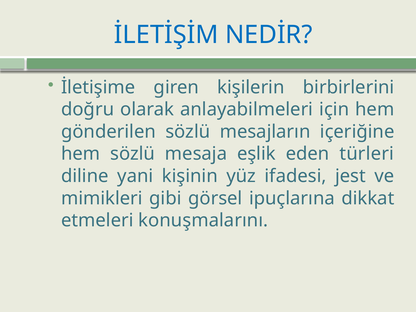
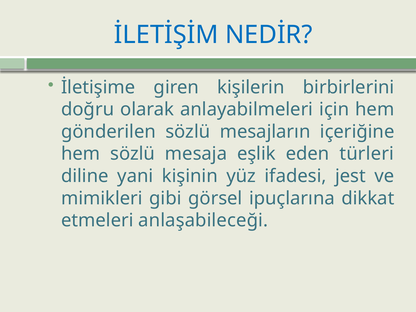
konuşmalarını: konuşmalarını -> anlaşabileceği (203, 221)
